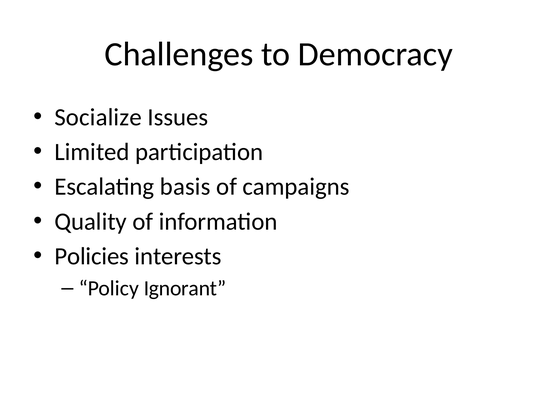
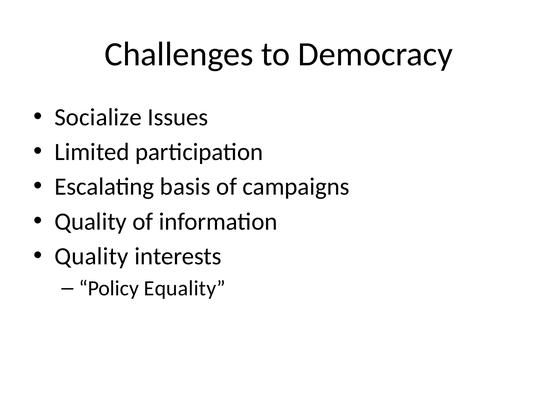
Policies: Policies -> Quality (92, 256)
Ignorant: Ignorant -> Equality (185, 288)
